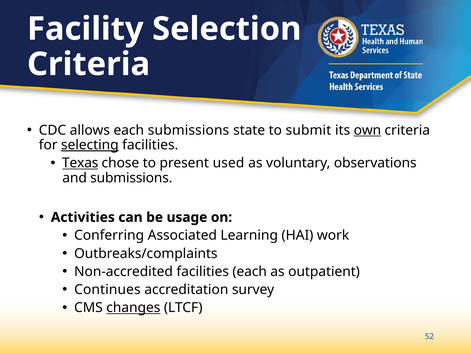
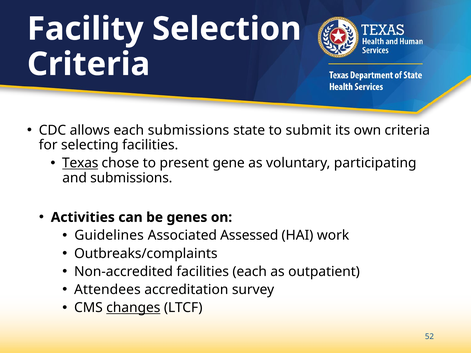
own underline: present -> none (367, 130)
selecting underline: present -> none (90, 145)
used: used -> gene (229, 163)
observations: observations -> participating (375, 163)
usage: usage -> genes (187, 217)
Conferring: Conferring -> Guidelines (109, 236)
Learning: Learning -> Assessed (249, 236)
Continues: Continues -> Attendees (107, 290)
